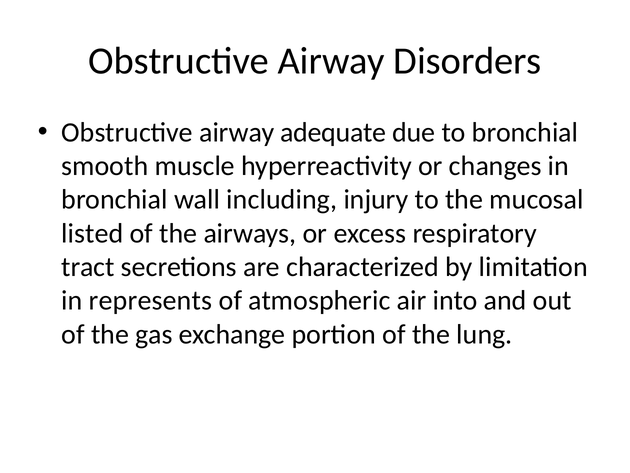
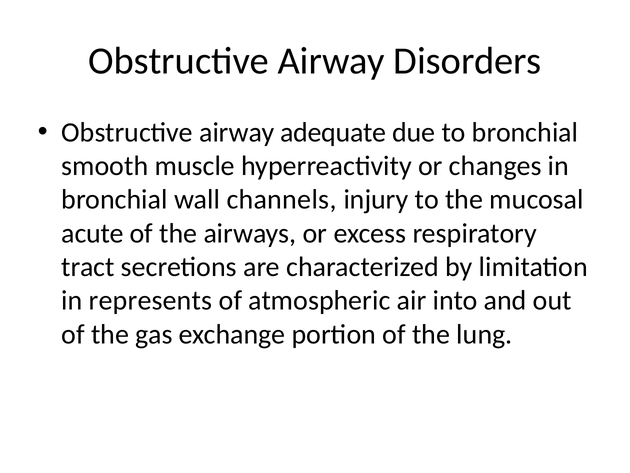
including: including -> channels (282, 199)
listed: listed -> acute (93, 233)
